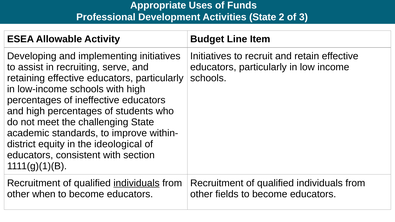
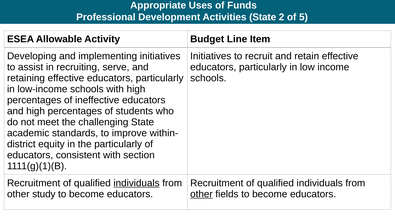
3: 3 -> 5 (304, 17)
the ideological: ideological -> particularly (118, 144)
when: when -> study (44, 194)
other underline: none -> present (201, 194)
